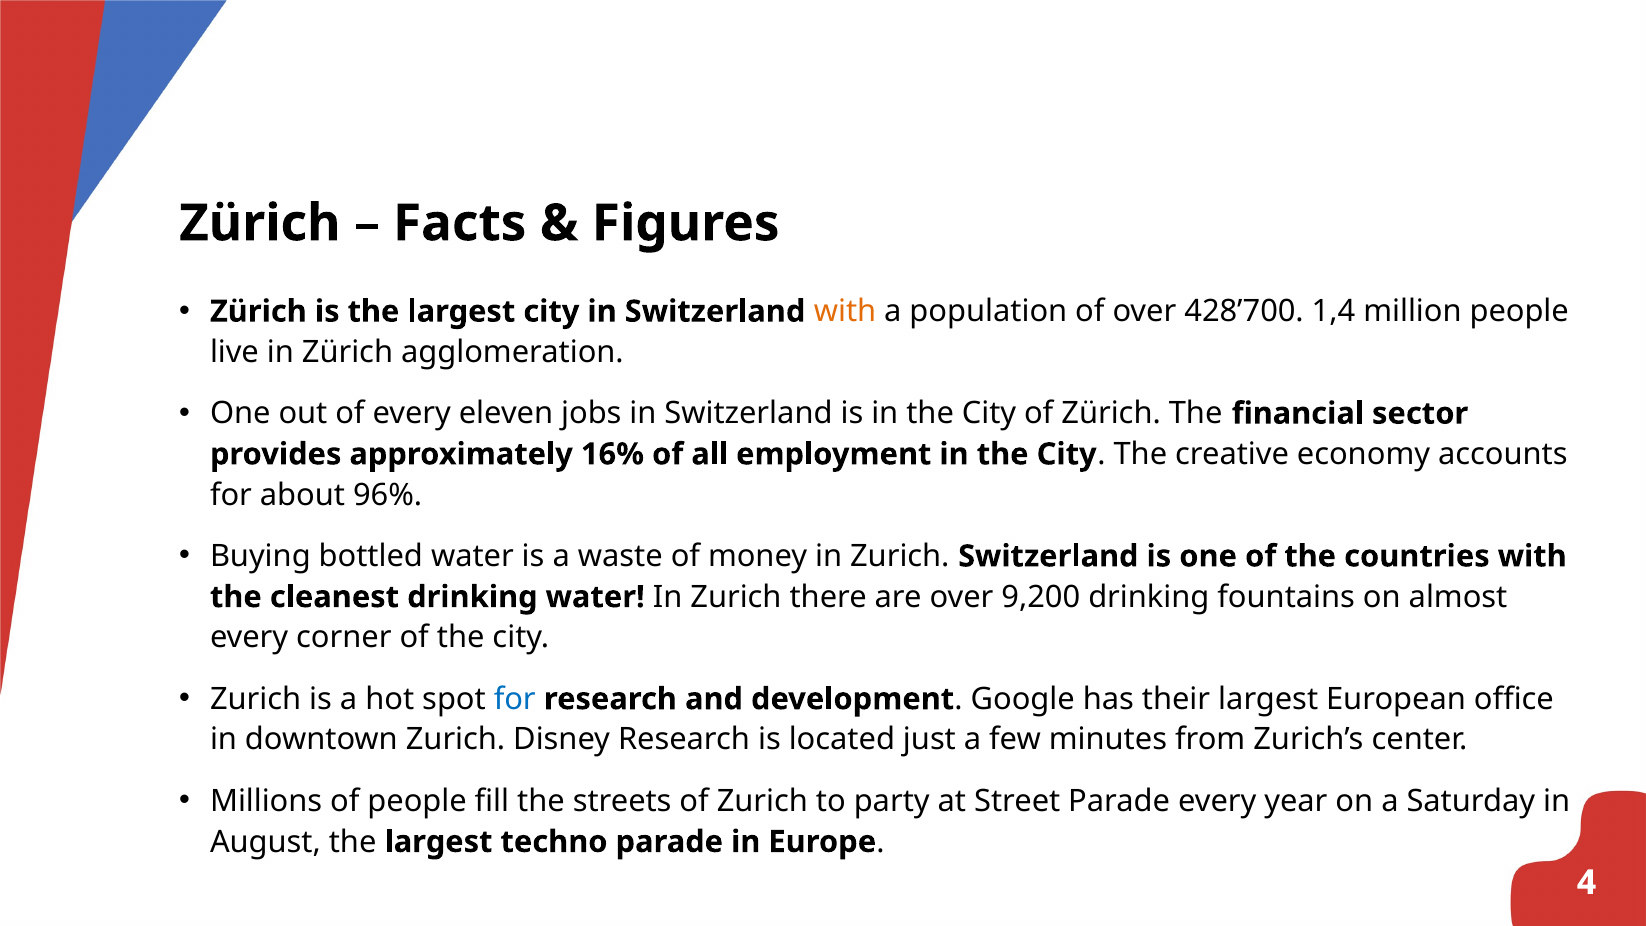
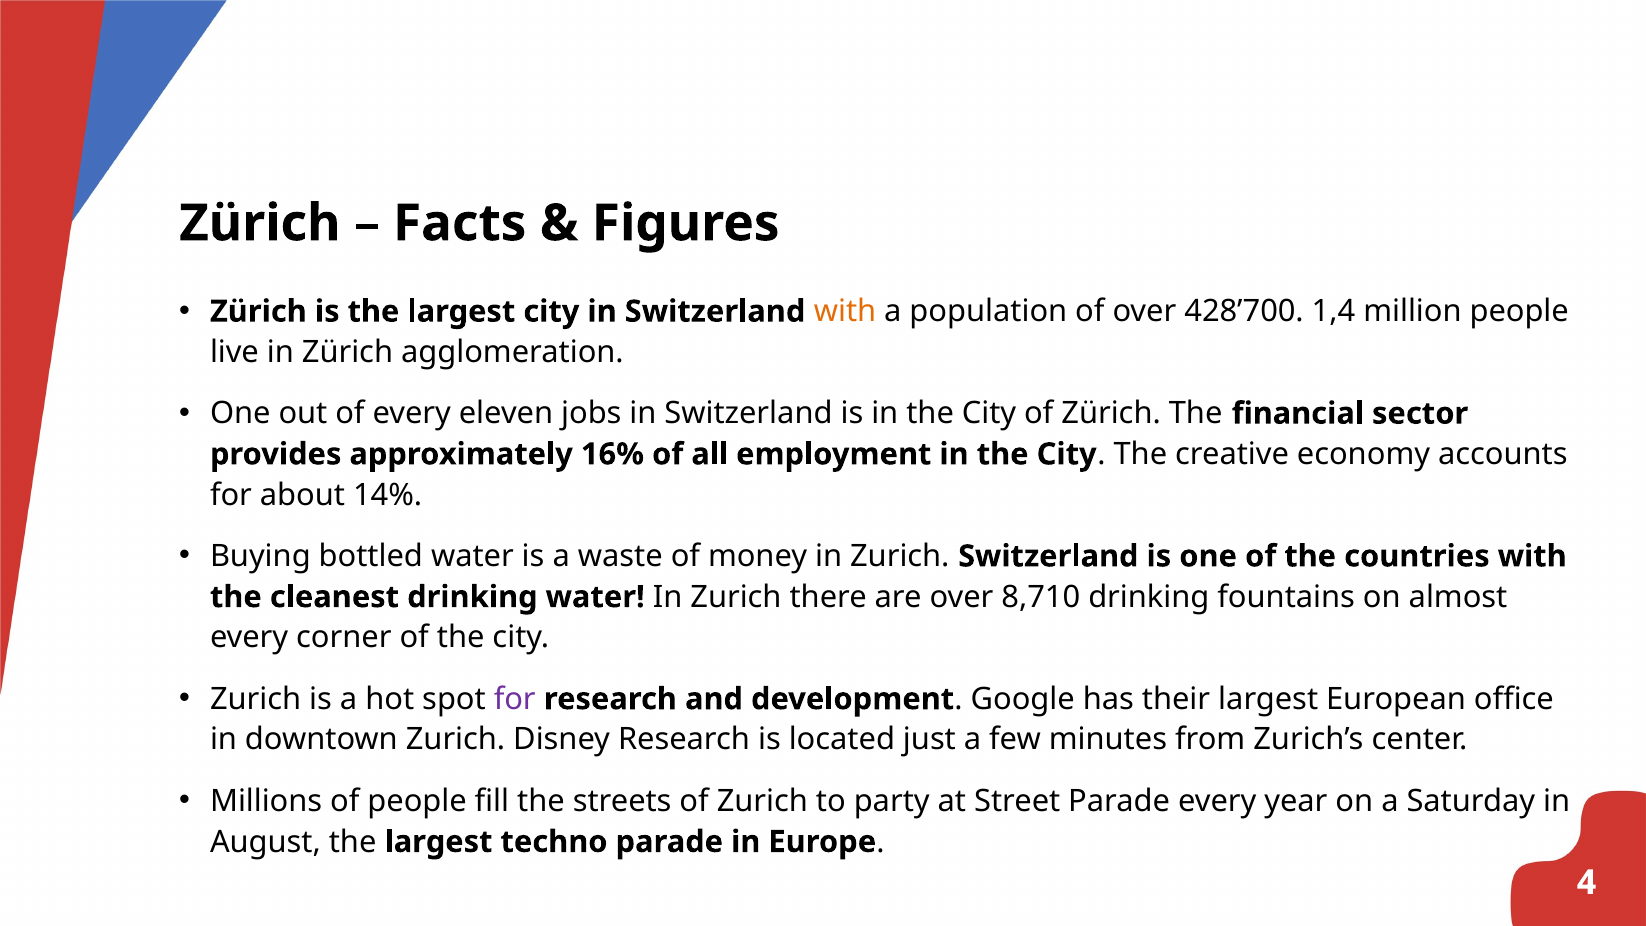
96%: 96% -> 14% (388, 495)
9,200: 9,200 -> 8,710 (1041, 597)
for colour: blue -> purple (515, 699)
